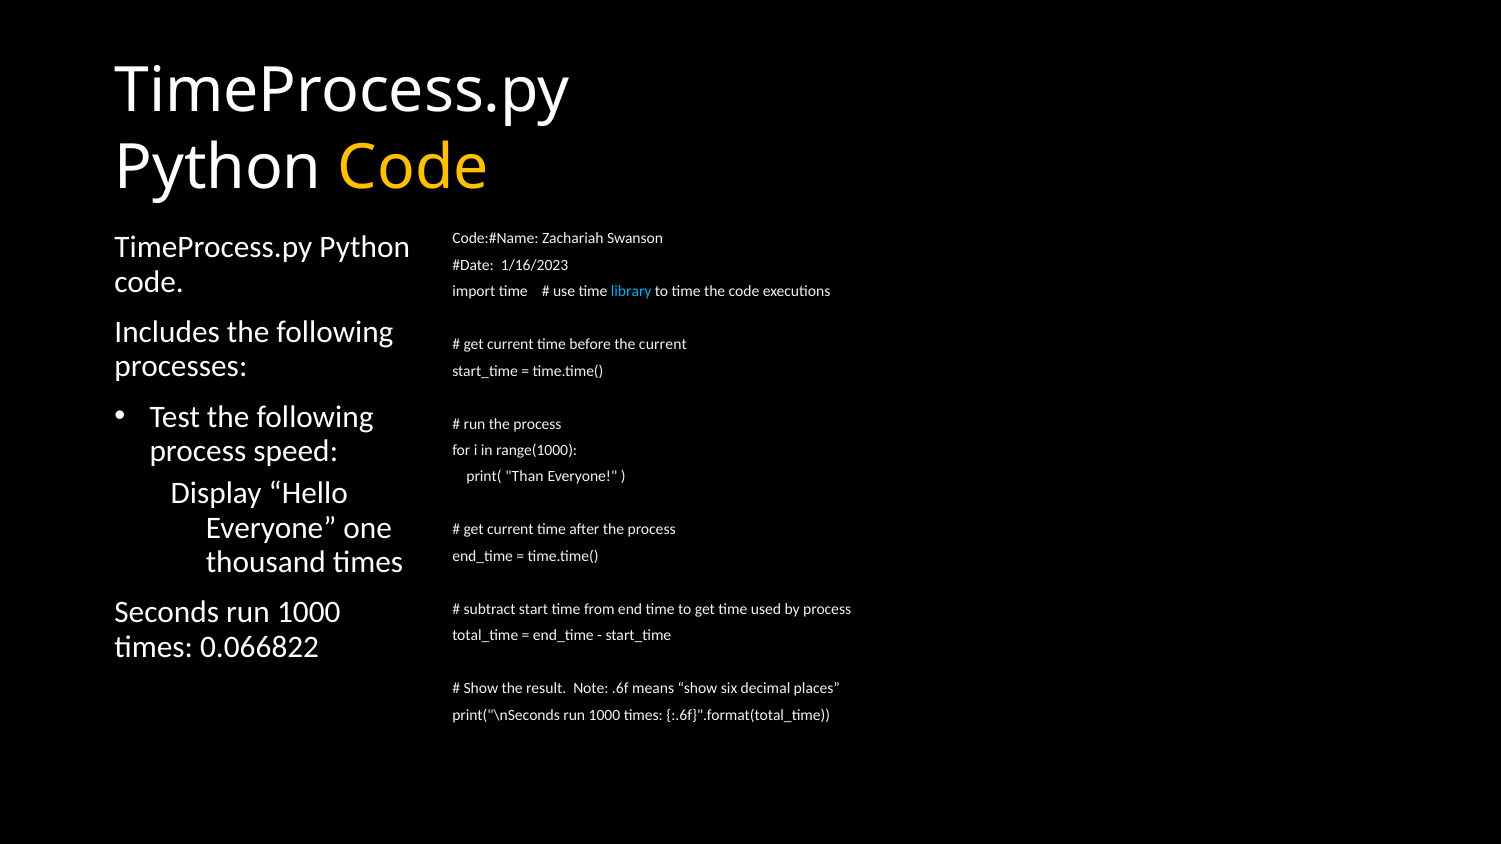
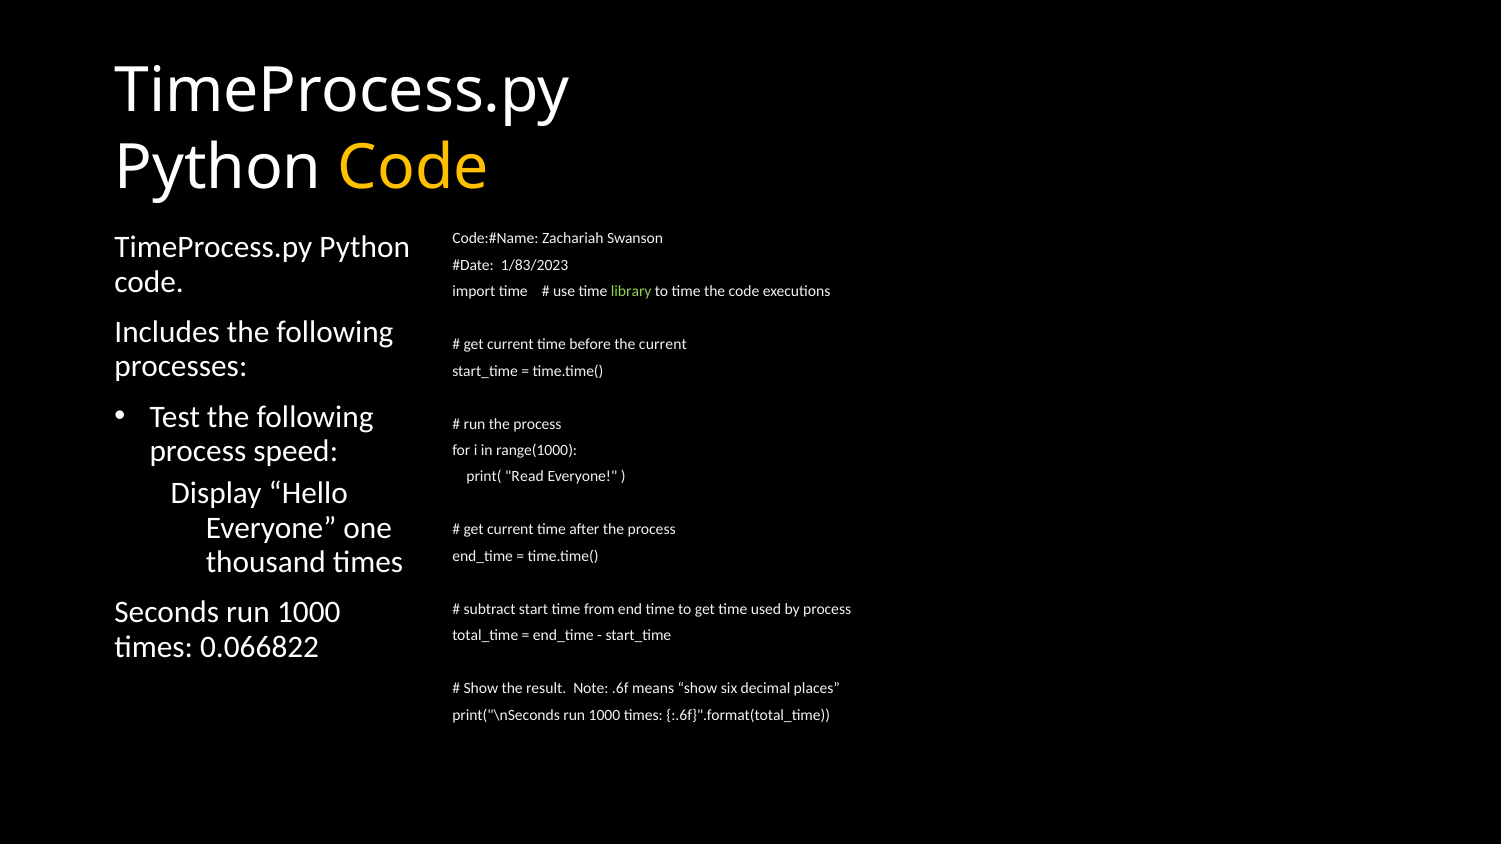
1/16/2023: 1/16/2023 -> 1/83/2023 (535, 265)
library colour: light blue -> light green (631, 292)
Than: Than -> Read (524, 477)
